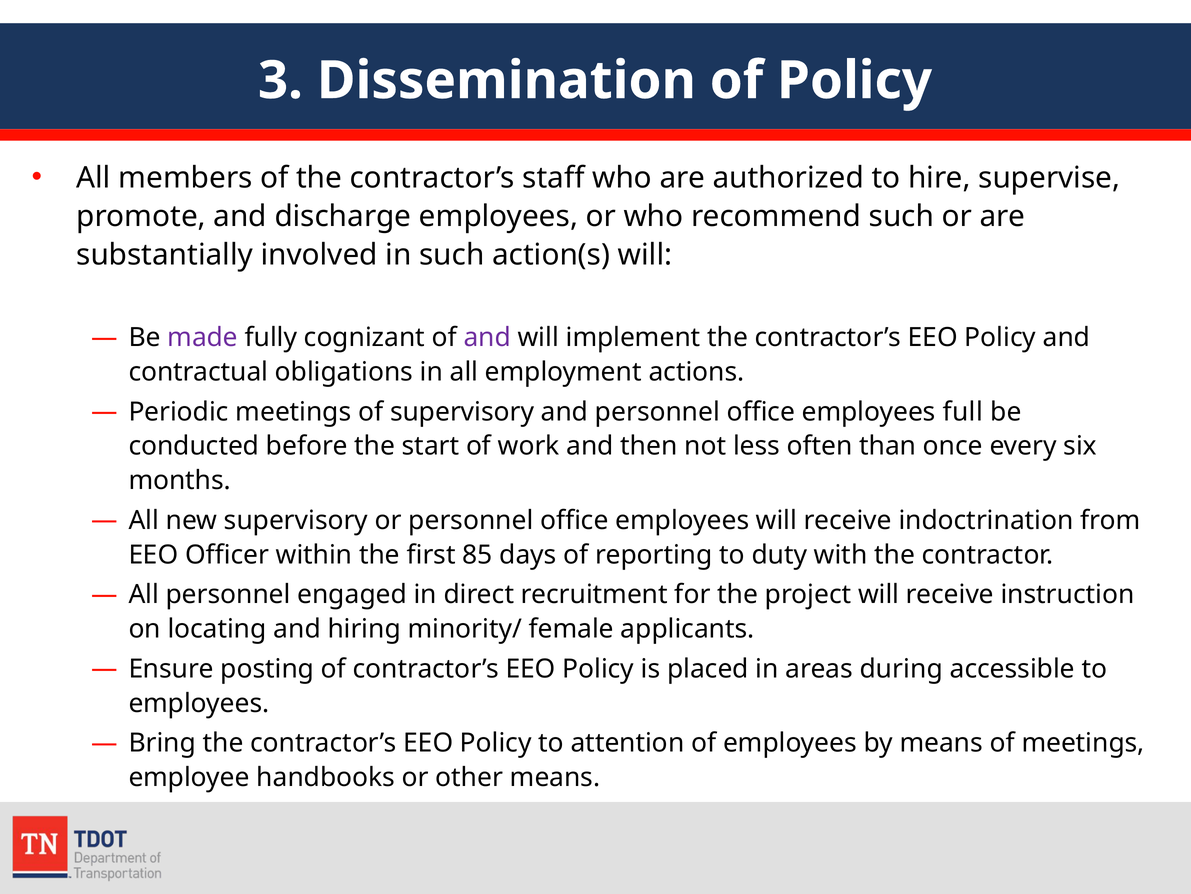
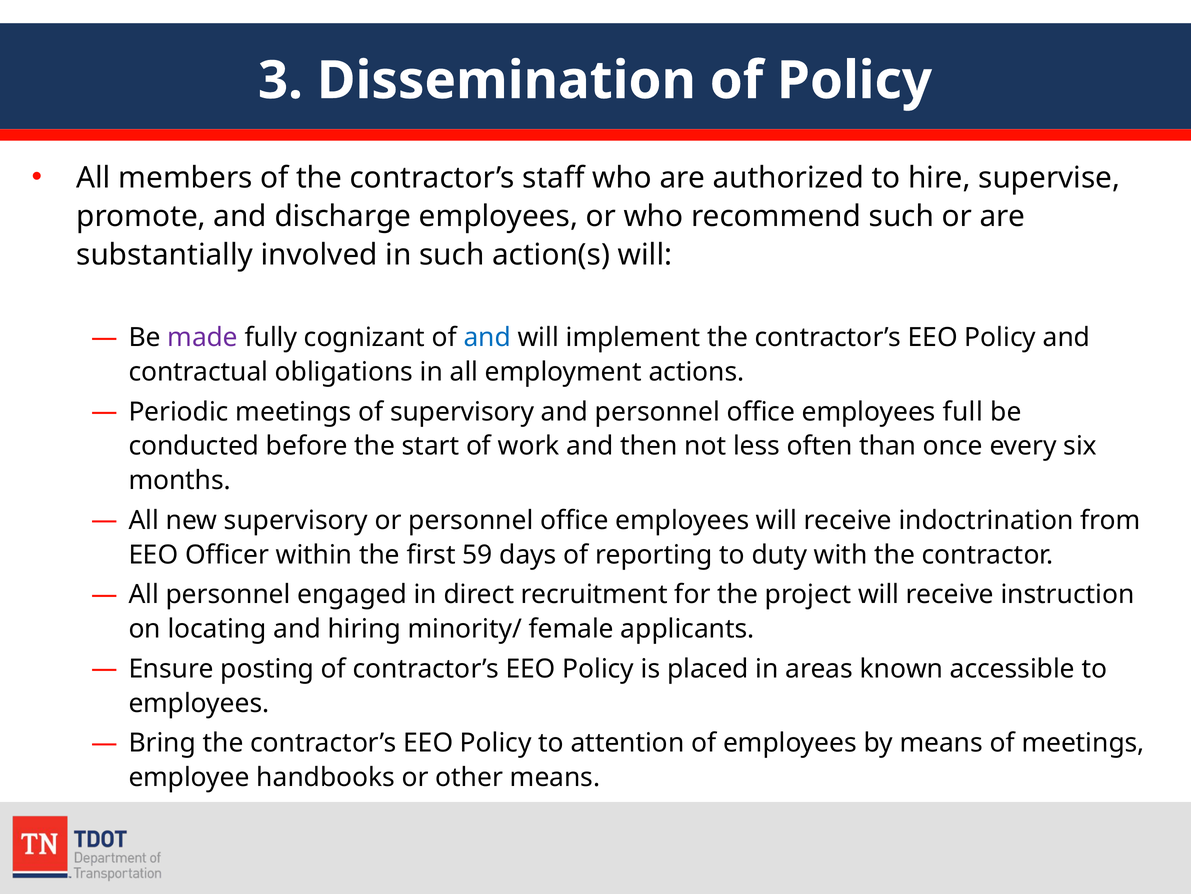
and colour: purple -> blue (487, 337)
85: 85 -> 59 (478, 554)
during: during -> known (901, 668)
